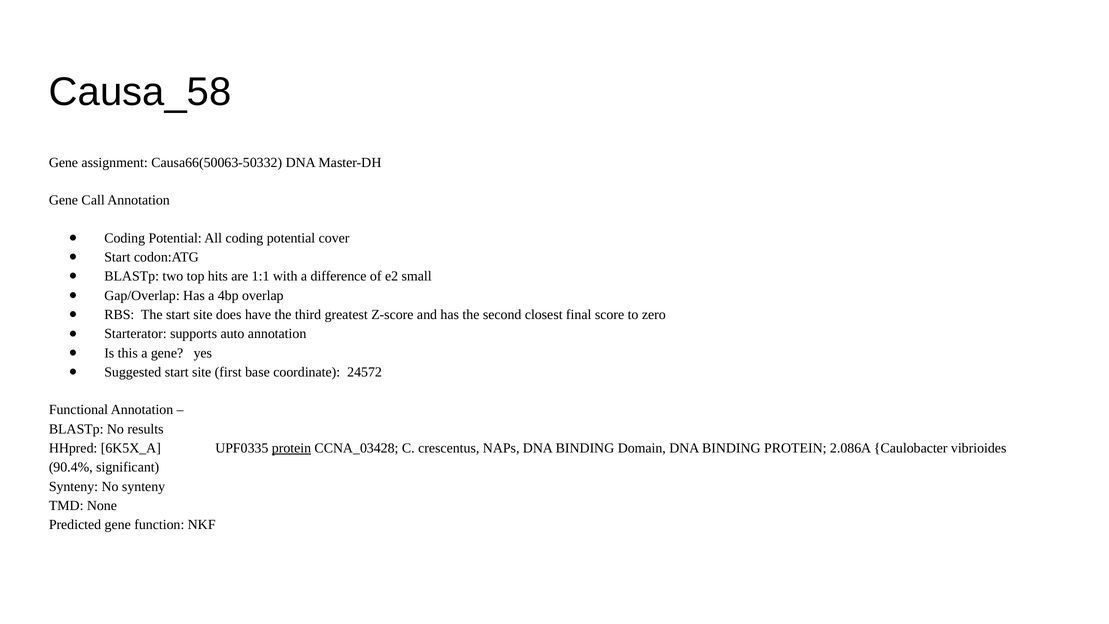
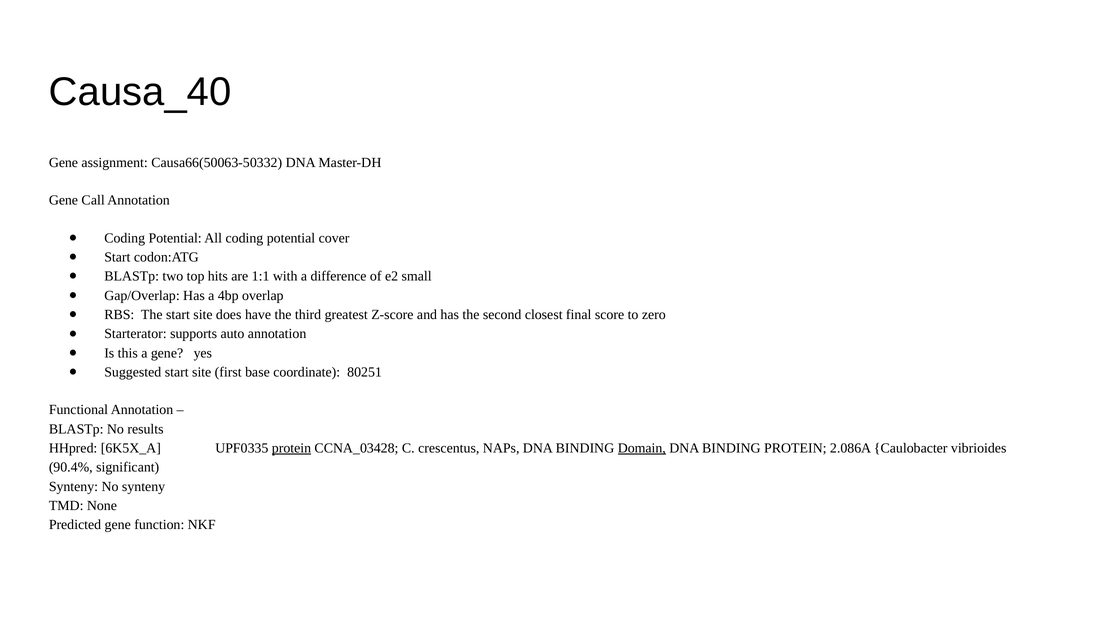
Causa_58: Causa_58 -> Causa_40 (140, 92)
24572: 24572 -> 80251 (365, 372)
Domain underline: none -> present (642, 448)
